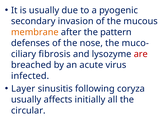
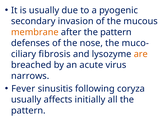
are colour: red -> orange (141, 54)
infected: infected -> narrows (30, 76)
Layer: Layer -> Fever (23, 89)
circular: circular -> pattern (28, 111)
